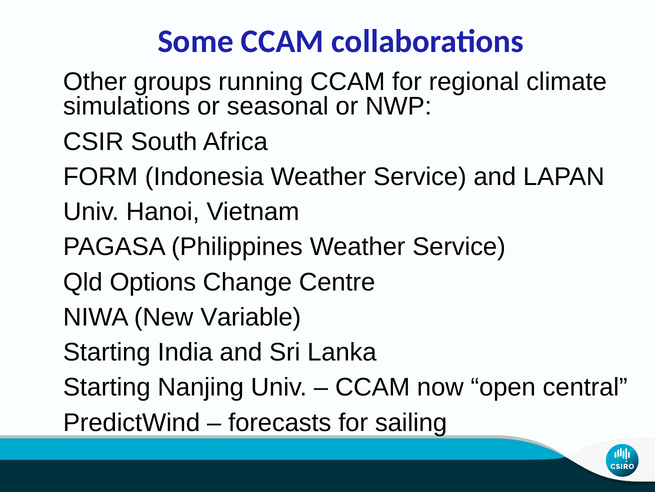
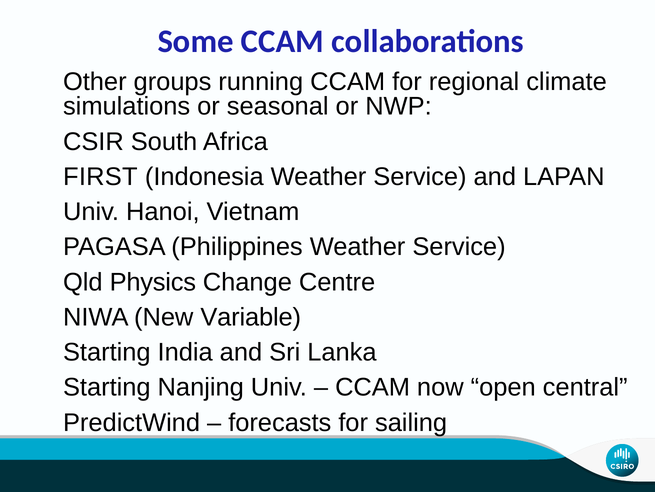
FORM: FORM -> FIRST (100, 176)
Options: Options -> Physics (153, 282)
